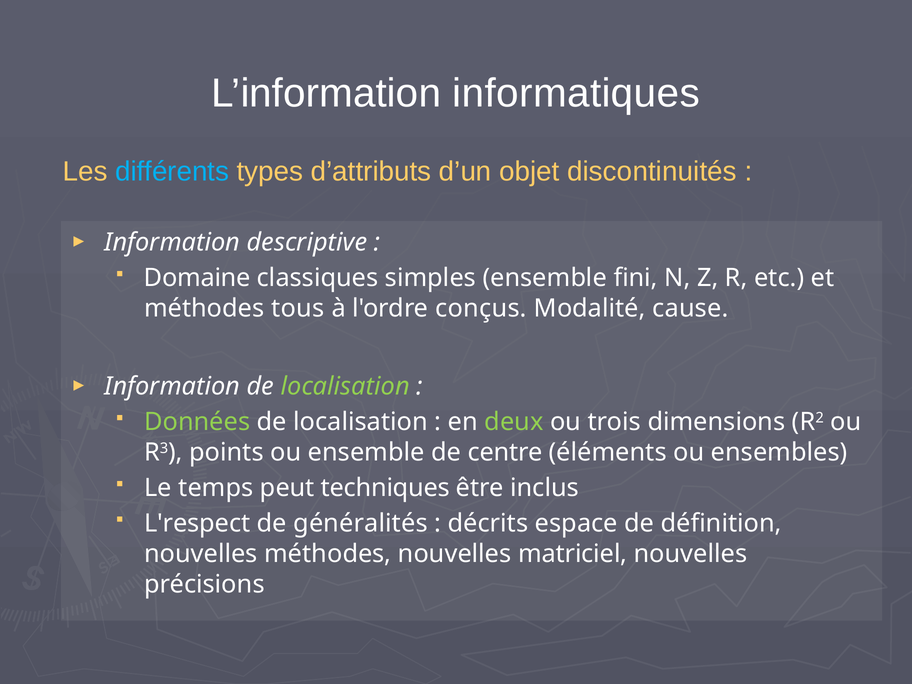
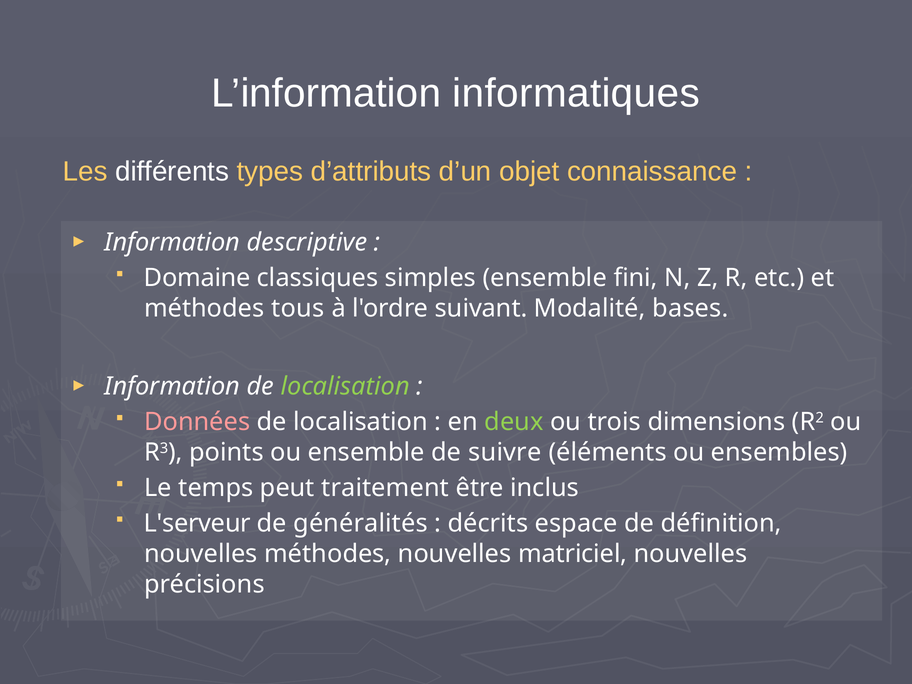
différents colour: light blue -> white (172, 172)
discontinuités: discontinuités -> connaissance (652, 172)
conçus: conçus -> suivant (481, 308)
cause: cause -> bases (690, 308)
Données colour: light green -> pink (197, 422)
centre: centre -> suivre (505, 452)
techniques: techniques -> traitement (385, 488)
L'respect: L'respect -> L'serveur (197, 523)
